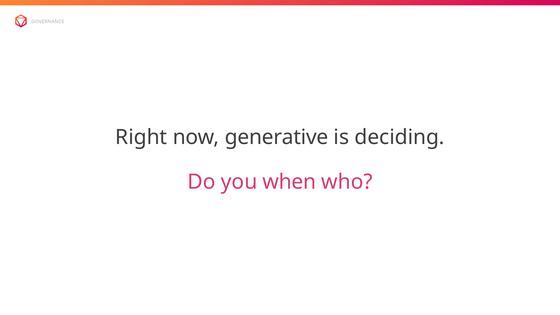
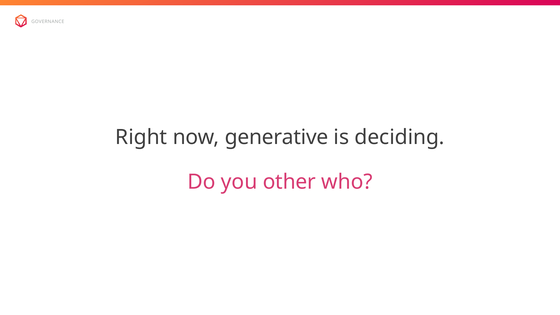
when: when -> other (289, 182)
